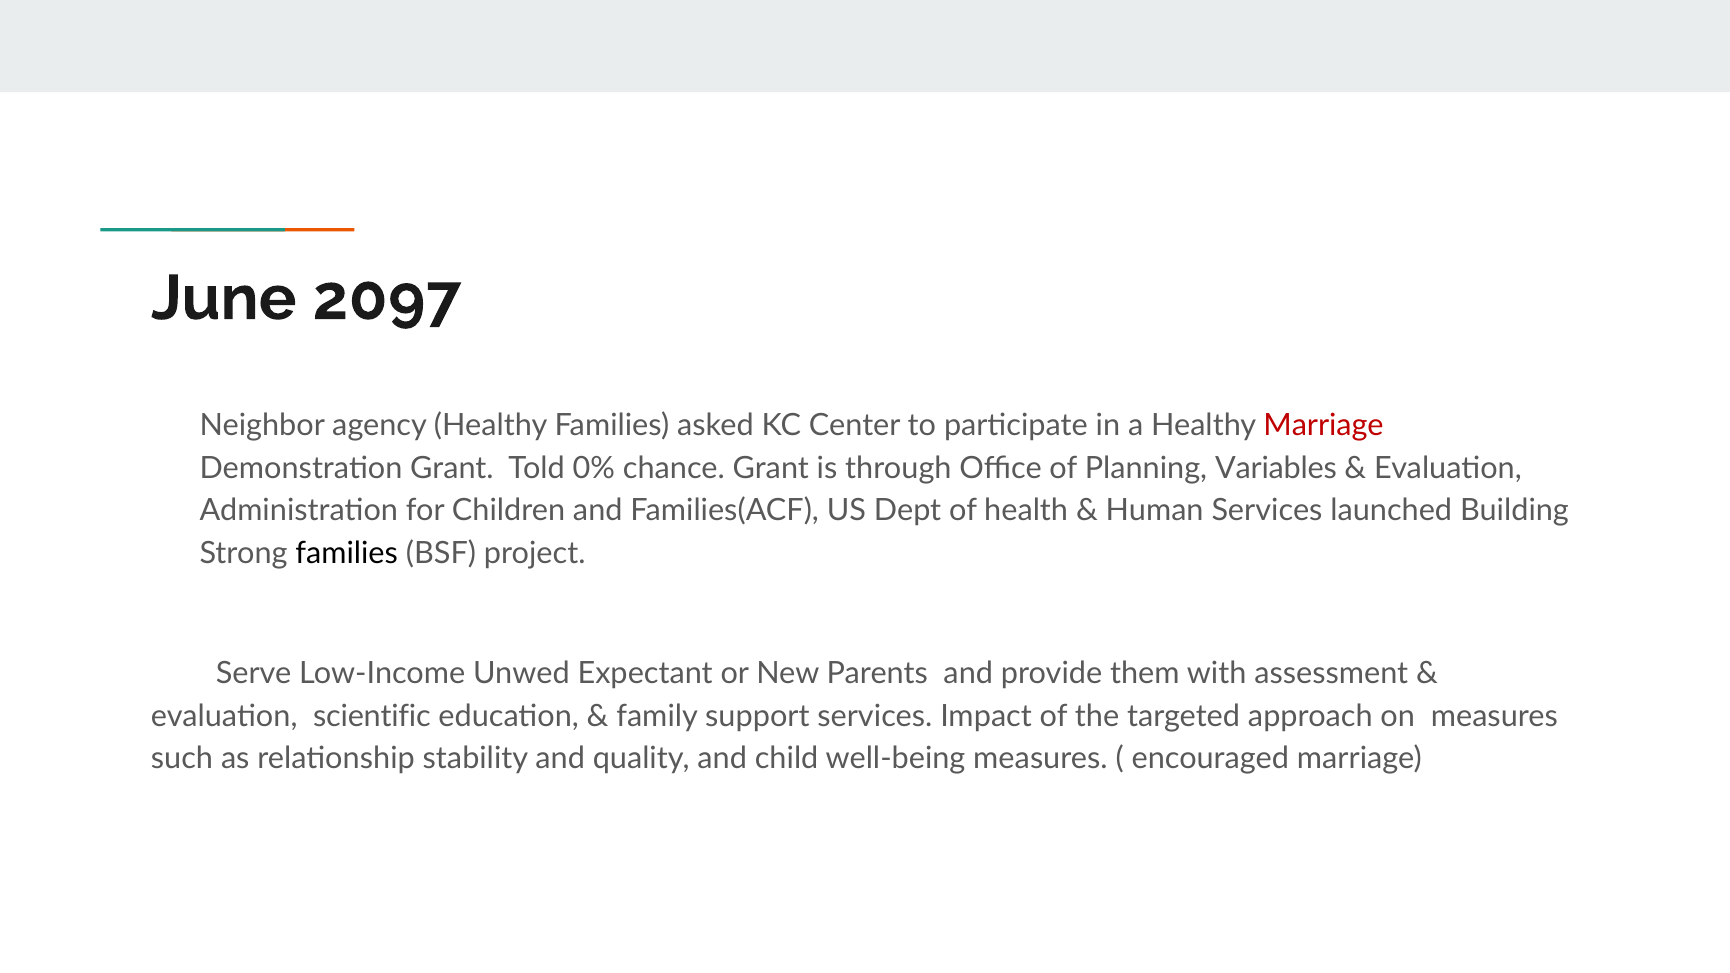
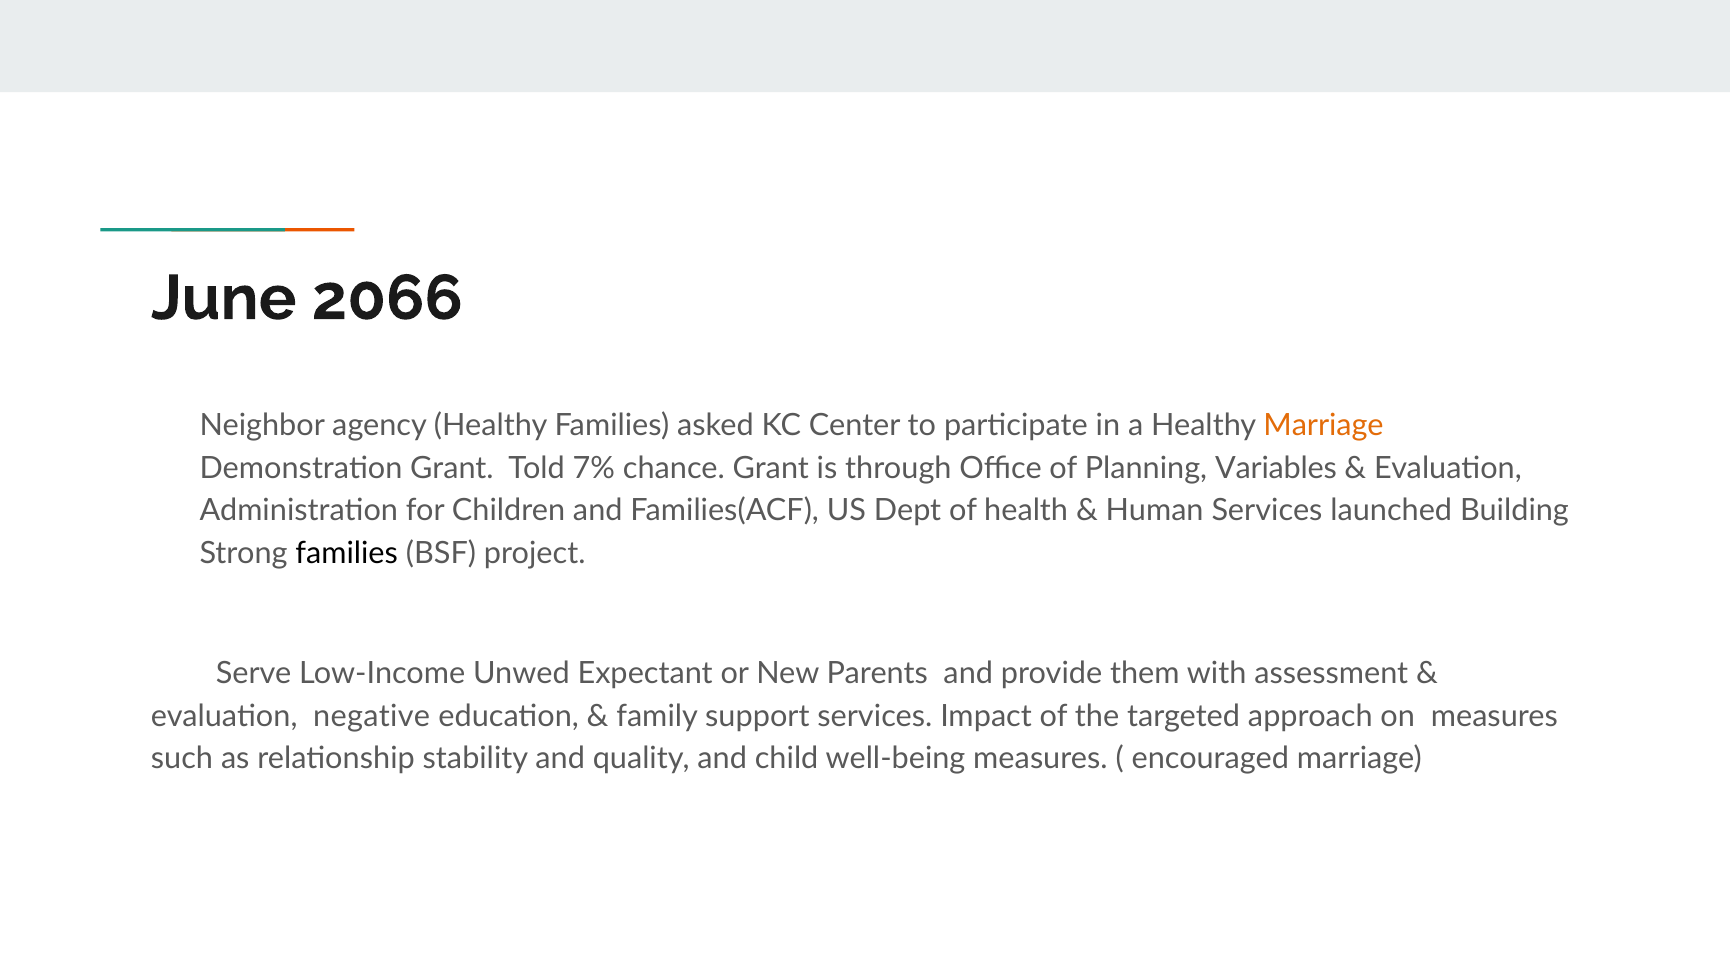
2097: 2097 -> 2066 (387, 298)
Marriage colour: red -> orange (1324, 426)
0%: 0% -> 7% (594, 468)
scientific: scientific -> negative (372, 716)
